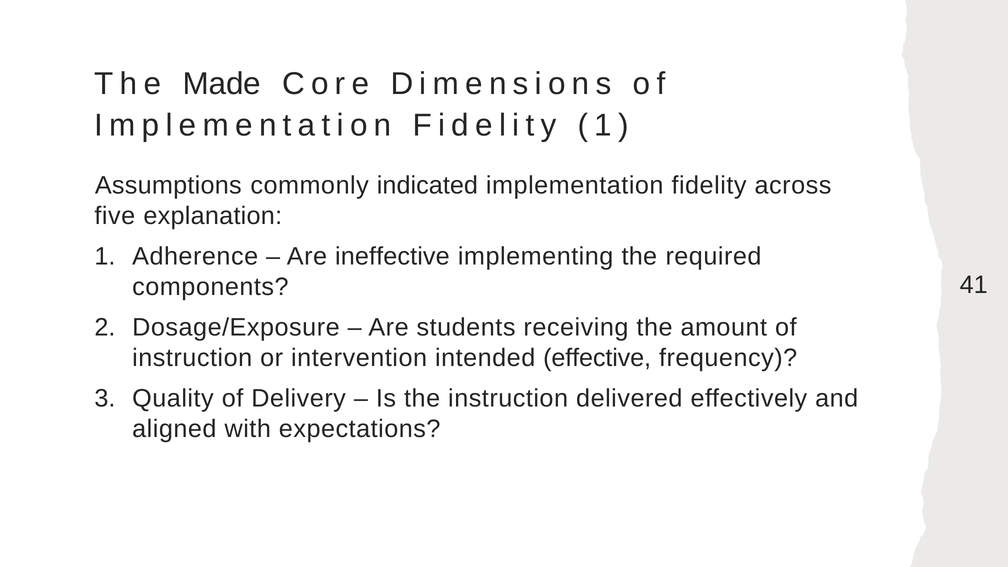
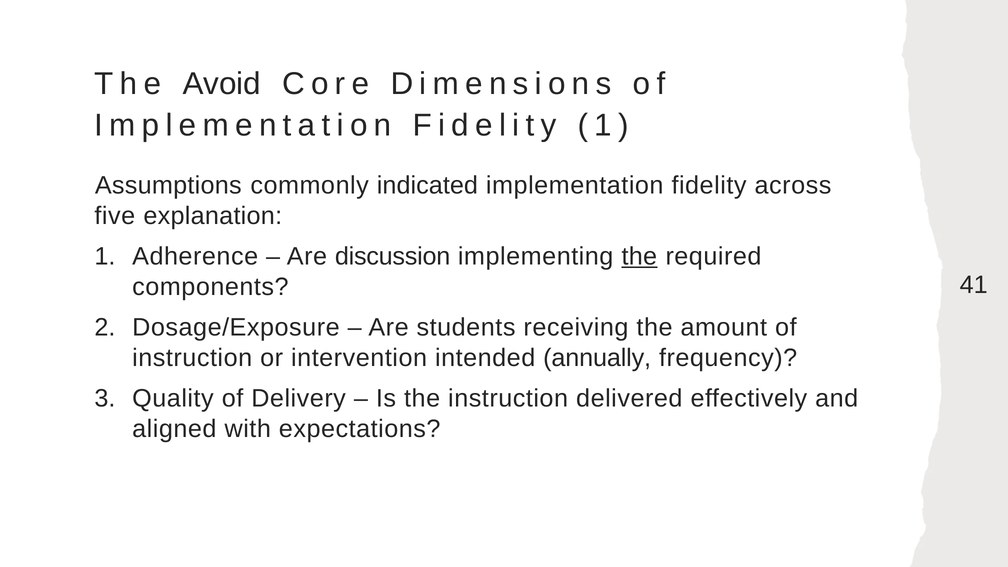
Made: Made -> Avoid (222, 84)
ineffective: ineffective -> discussion (393, 257)
the underline: none -> present (639, 257)
effective: effective -> annually (597, 358)
